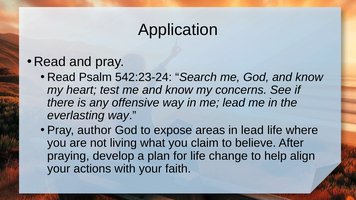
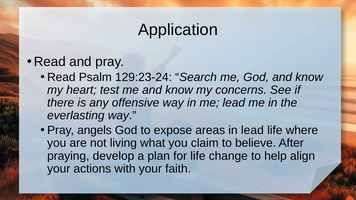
542:23-24: 542:23-24 -> 129:23-24 (143, 77)
author: author -> angels (94, 130)
